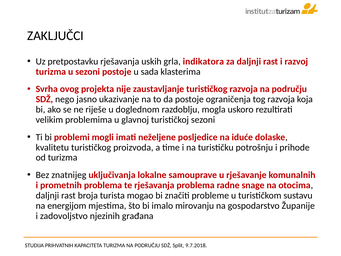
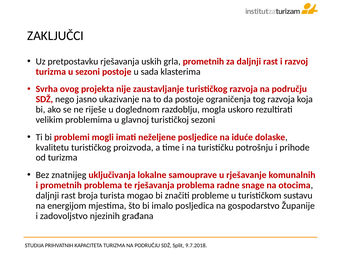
grla indikatora: indikatora -> prometnih (203, 61)
mirovanju: mirovanju -> posljedica (195, 205)
